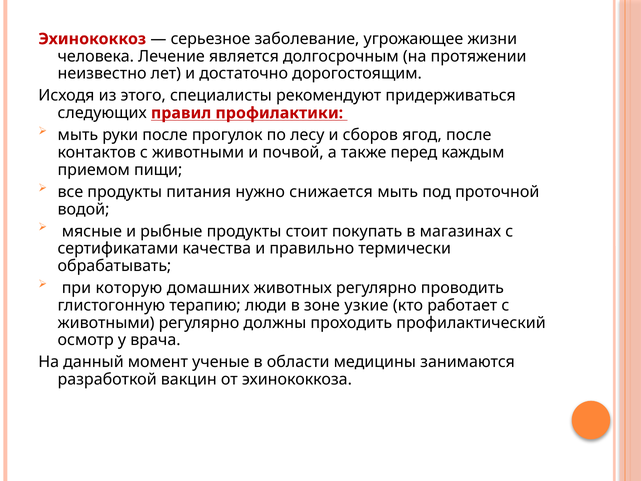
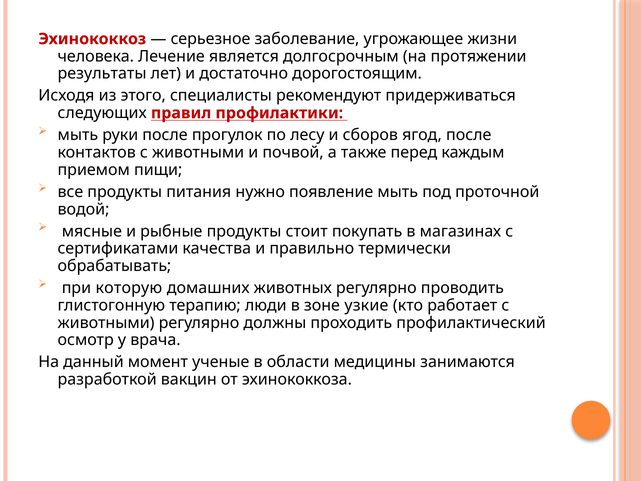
неизвестно: неизвестно -> результаты (102, 74)
снижается: снижается -> появление (331, 192)
